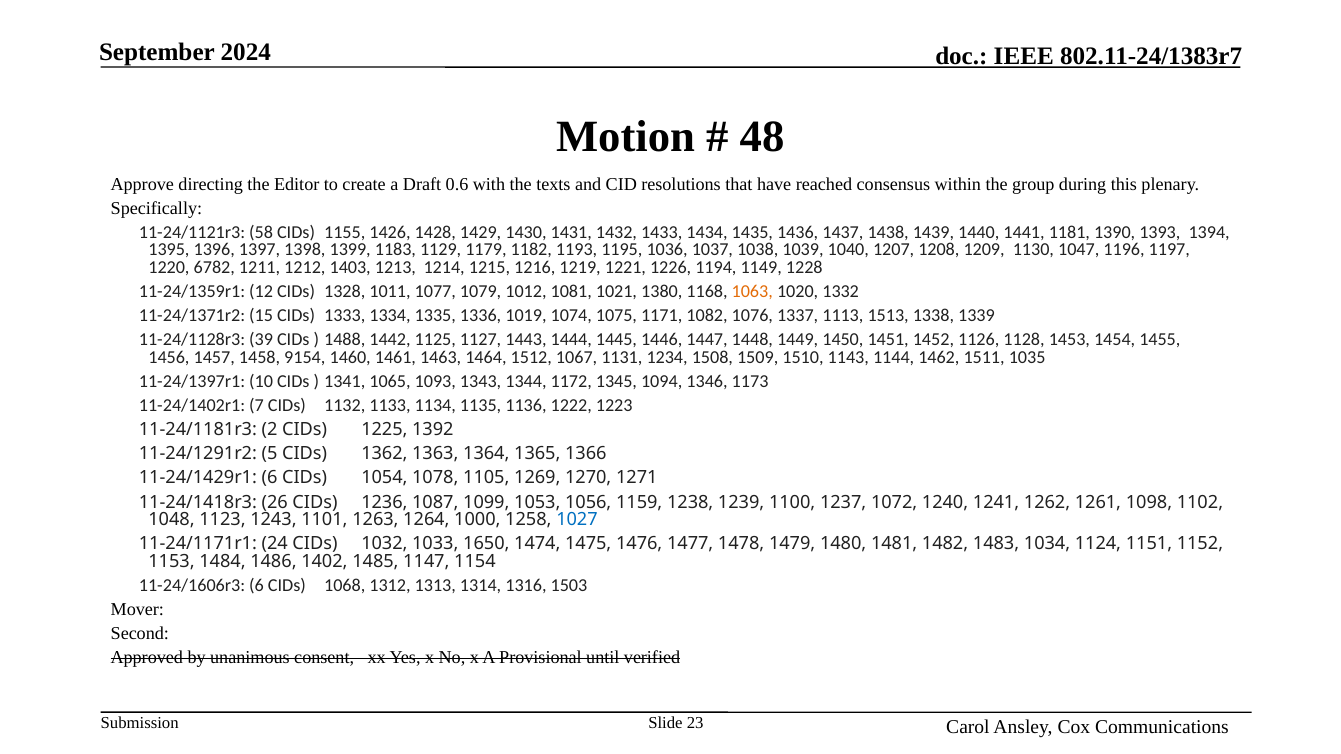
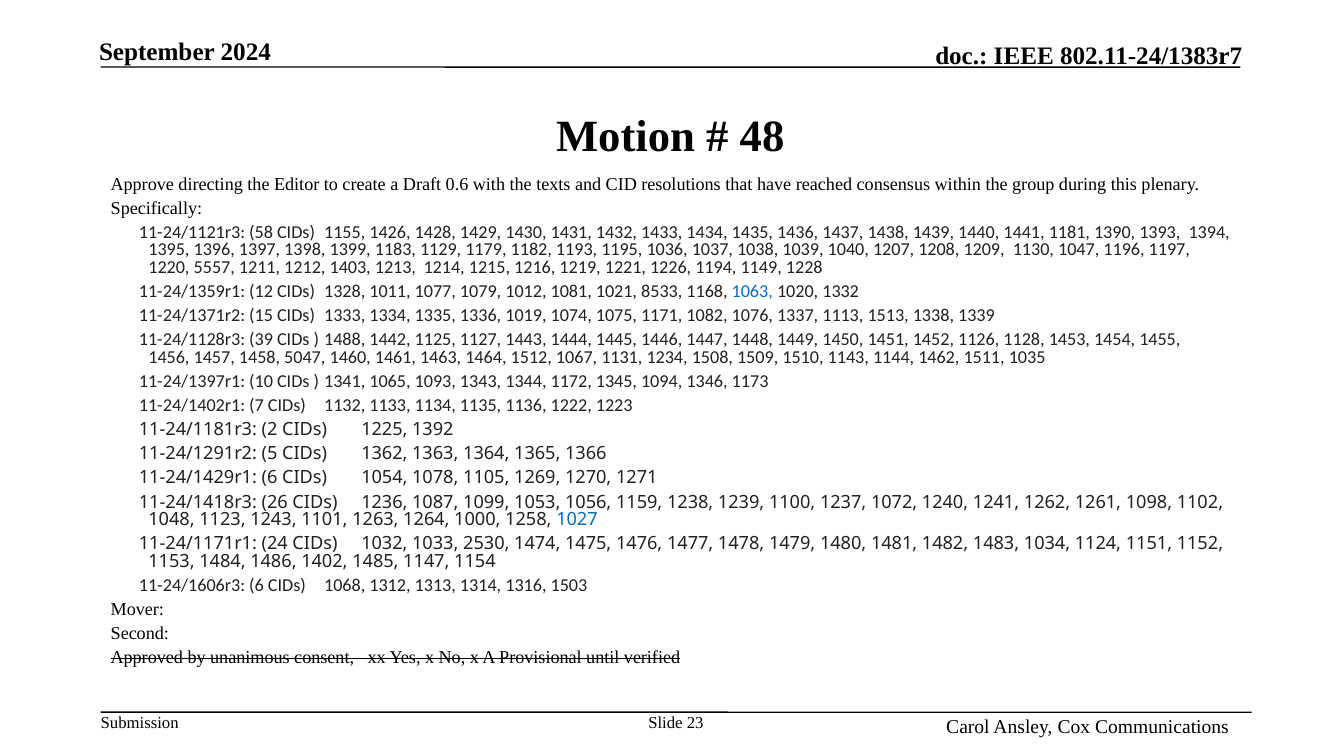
6782: 6782 -> 5557 (214, 267)
1380: 1380 -> 8533 (662, 292)
1063 colour: orange -> blue (752, 292)
9154: 9154 -> 5047 (305, 357)
1650: 1650 -> 2530 (486, 544)
